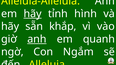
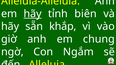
hình: hình -> biên (86, 14)
anh underline: present -> none (37, 39)
quanh: quanh -> chung (99, 39)
